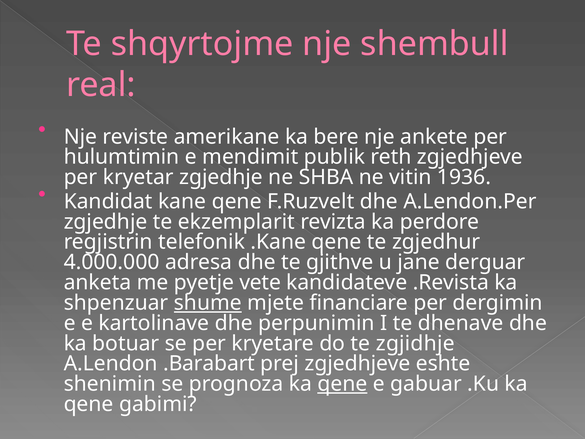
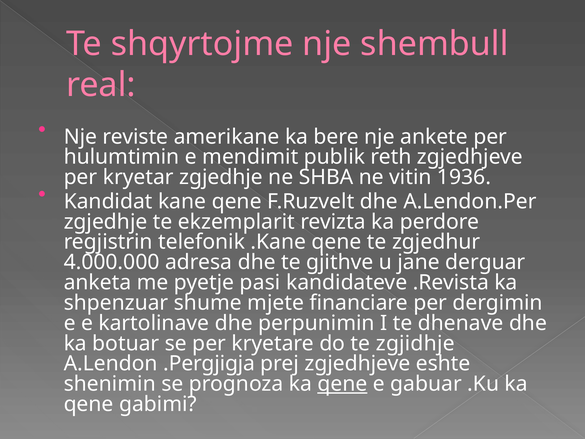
vete: vete -> pasi (260, 282)
shume underline: present -> none (208, 303)
.Barabart: .Barabart -> .Pergjigja (209, 363)
